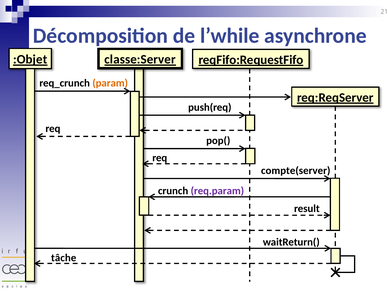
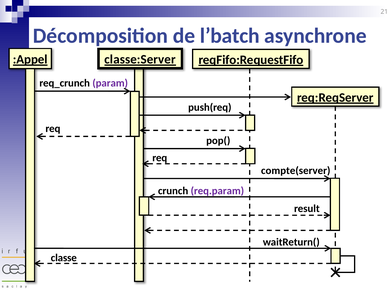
l’while: l’while -> l’batch (230, 36)
:Objet: :Objet -> :Appel (30, 59)
param colour: orange -> purple (110, 83)
tâche: tâche -> classe (64, 258)
